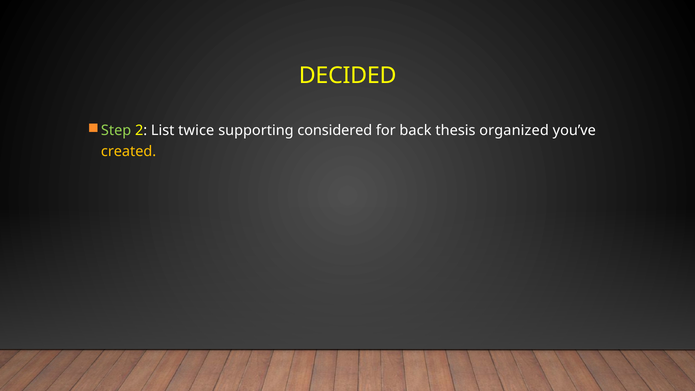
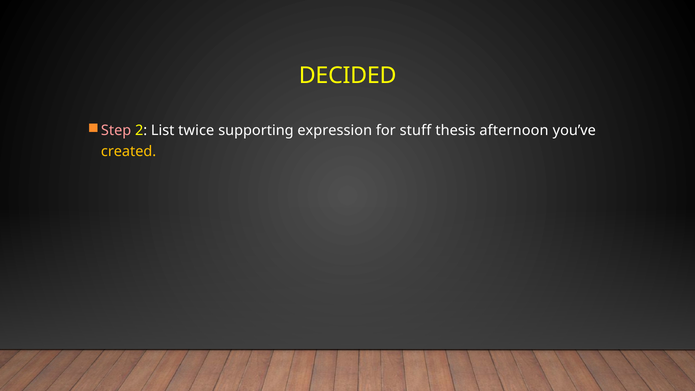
Step colour: light green -> pink (116, 131)
considered: considered -> expression (335, 131)
back: back -> stuff (415, 131)
organized: organized -> afternoon (514, 131)
